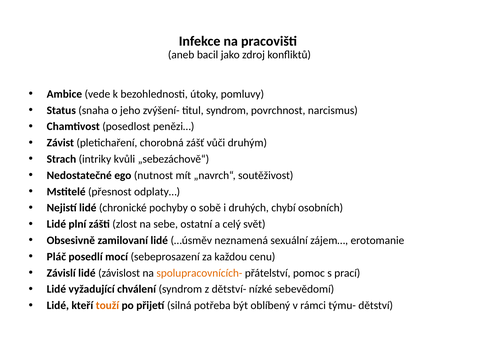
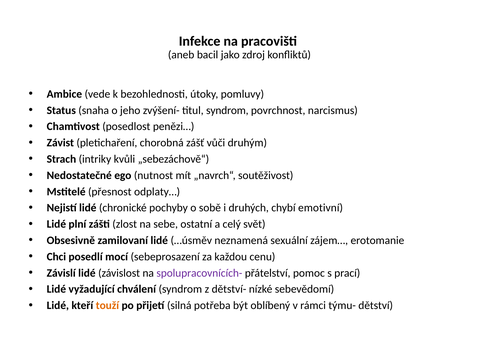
osobních: osobních -> emotivní (321, 207)
Pláč: Pláč -> Chci (56, 256)
spolupracovnících- colour: orange -> purple (199, 272)
